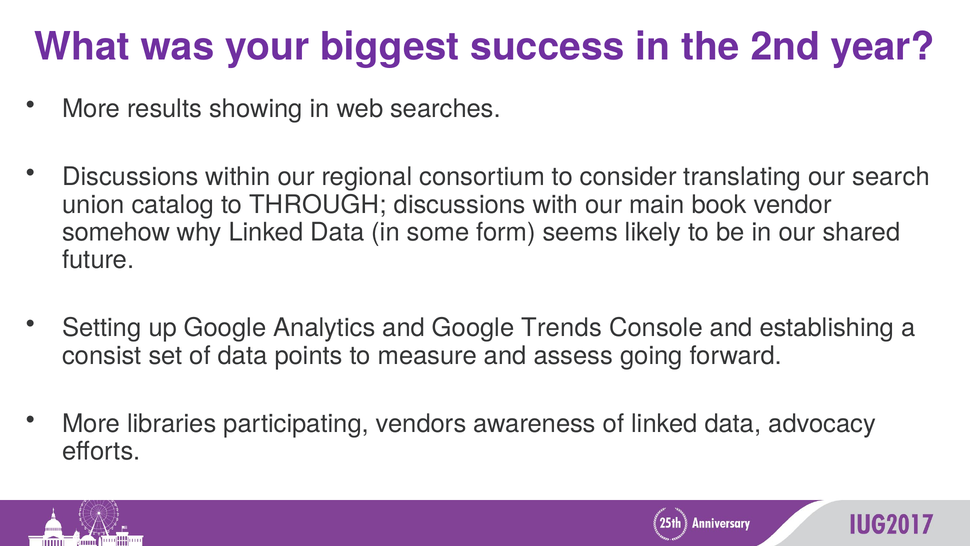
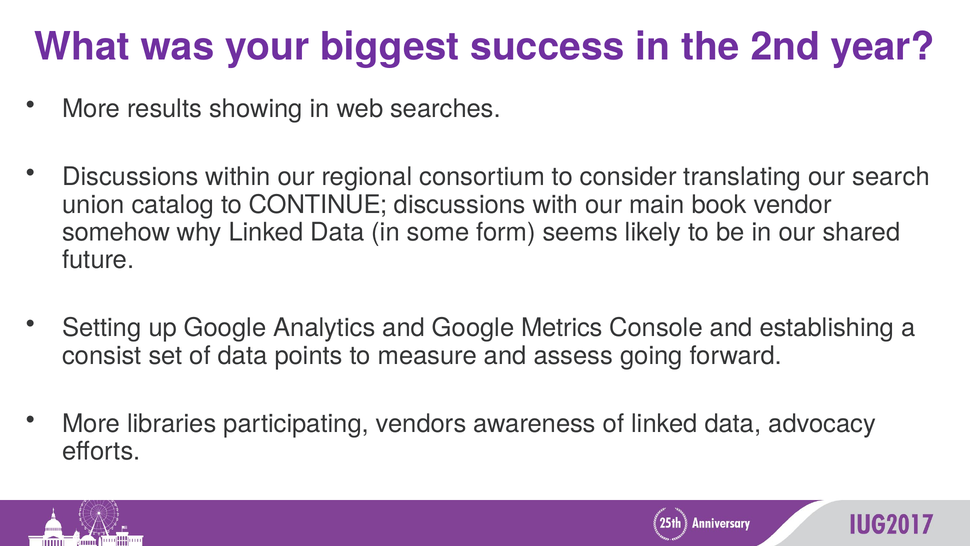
THROUGH: THROUGH -> CONTINUE (318, 204)
Trends: Trends -> Metrics (562, 328)
